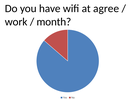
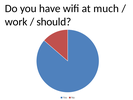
agree: agree -> much (106, 8)
month: month -> should (54, 22)
